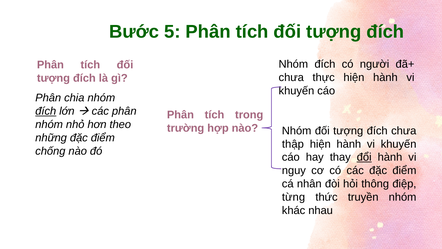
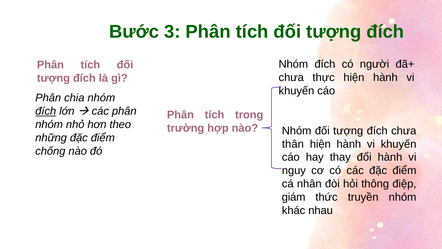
5: 5 -> 3 (172, 32)
thập: thập -> thân (293, 144)
đổi underline: present -> none (364, 157)
từng: từng -> giám (294, 197)
